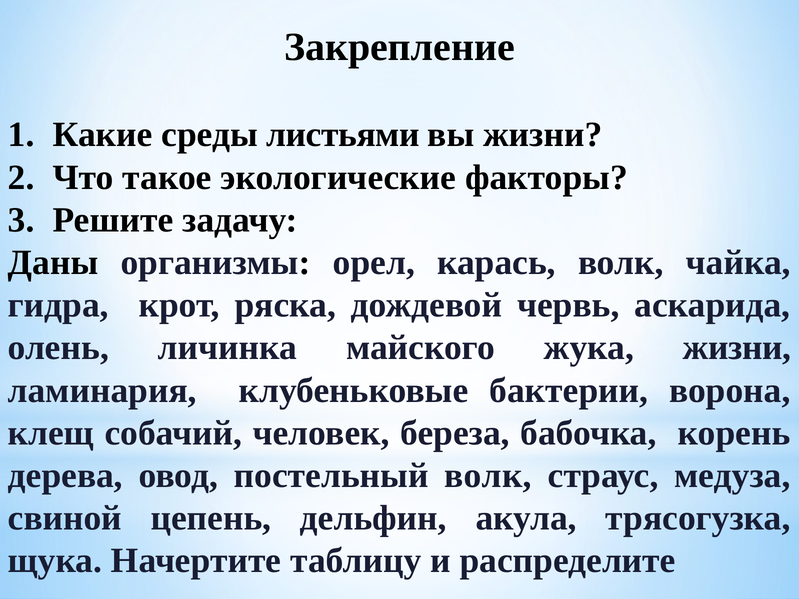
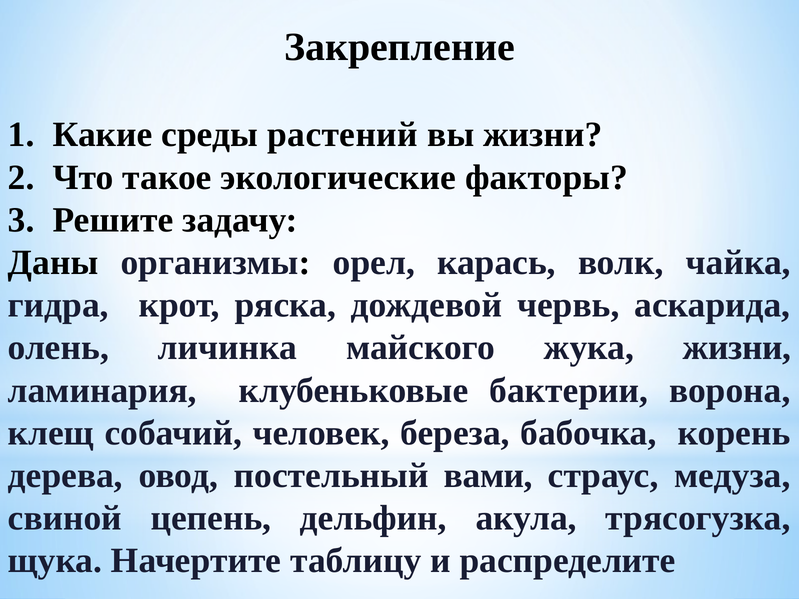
листьями: листьями -> растений (342, 135)
постельный волк: волк -> вами (488, 476)
